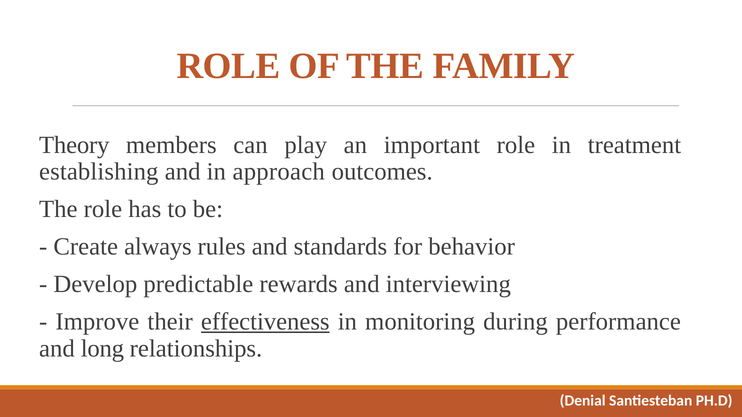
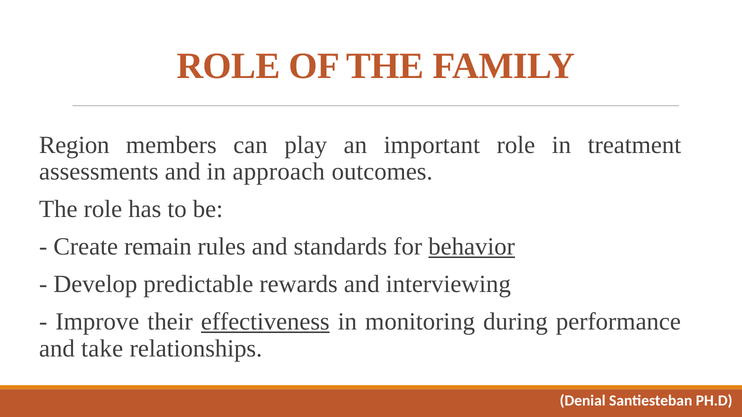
Theory: Theory -> Region (74, 145)
establishing: establishing -> assessments (99, 172)
always: always -> remain (158, 247)
behavior underline: none -> present (472, 247)
long: long -> take (102, 349)
